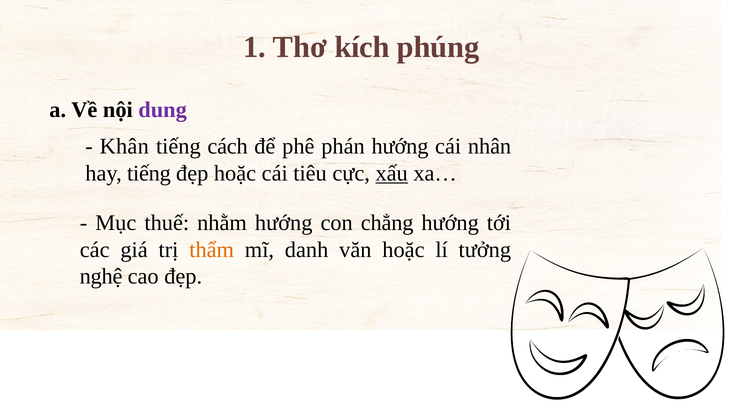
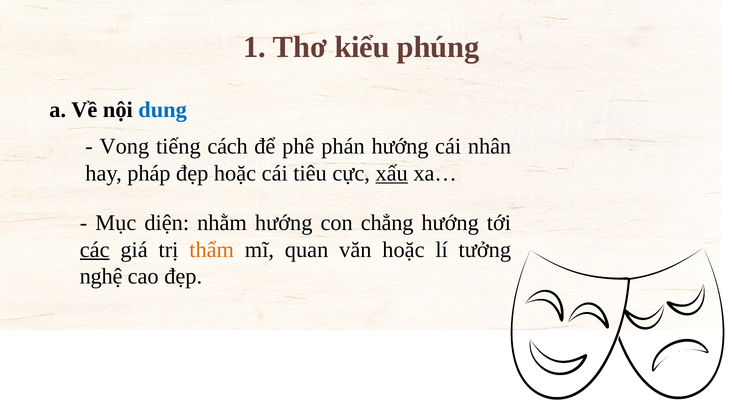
kích: kích -> kiểu (362, 47)
dung colour: purple -> blue (163, 110)
Khân: Khân -> Vong (124, 146)
hay tiếng: tiếng -> pháp (149, 173)
thuế: thuế -> diện (167, 223)
các underline: none -> present (95, 249)
danh: danh -> quan (307, 249)
